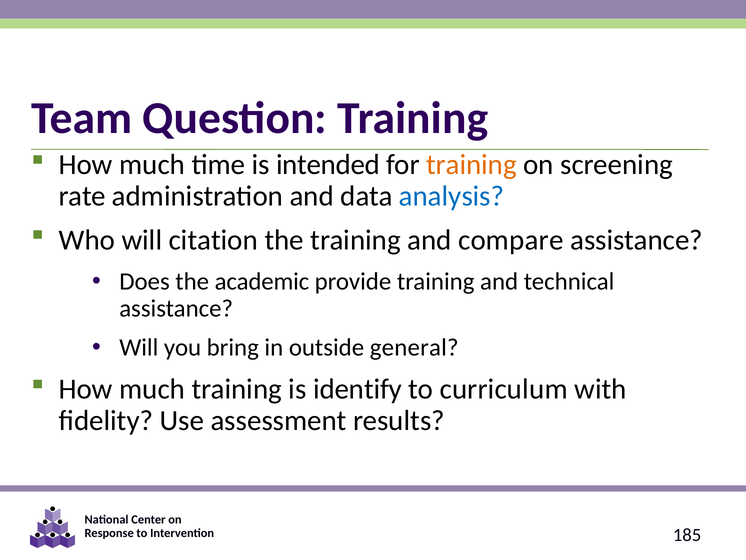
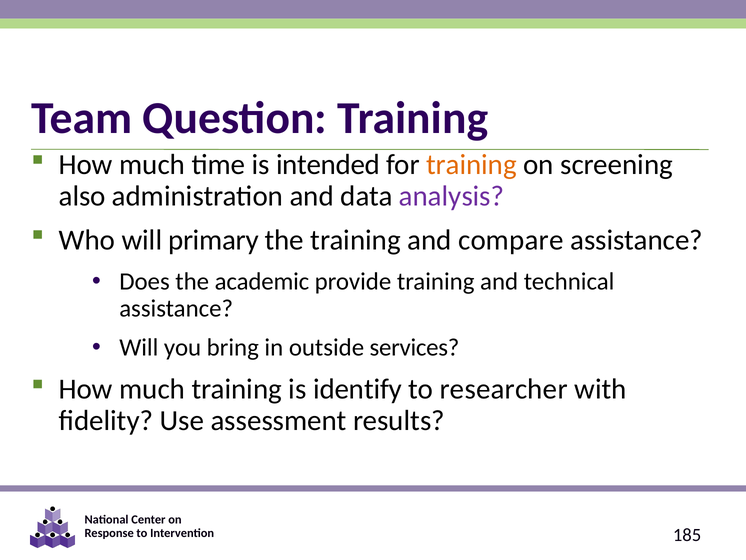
rate: rate -> also (82, 196)
analysis colour: blue -> purple (452, 196)
citation: citation -> primary (213, 240)
general: general -> services (414, 347)
curriculum: curriculum -> researcher (504, 389)
